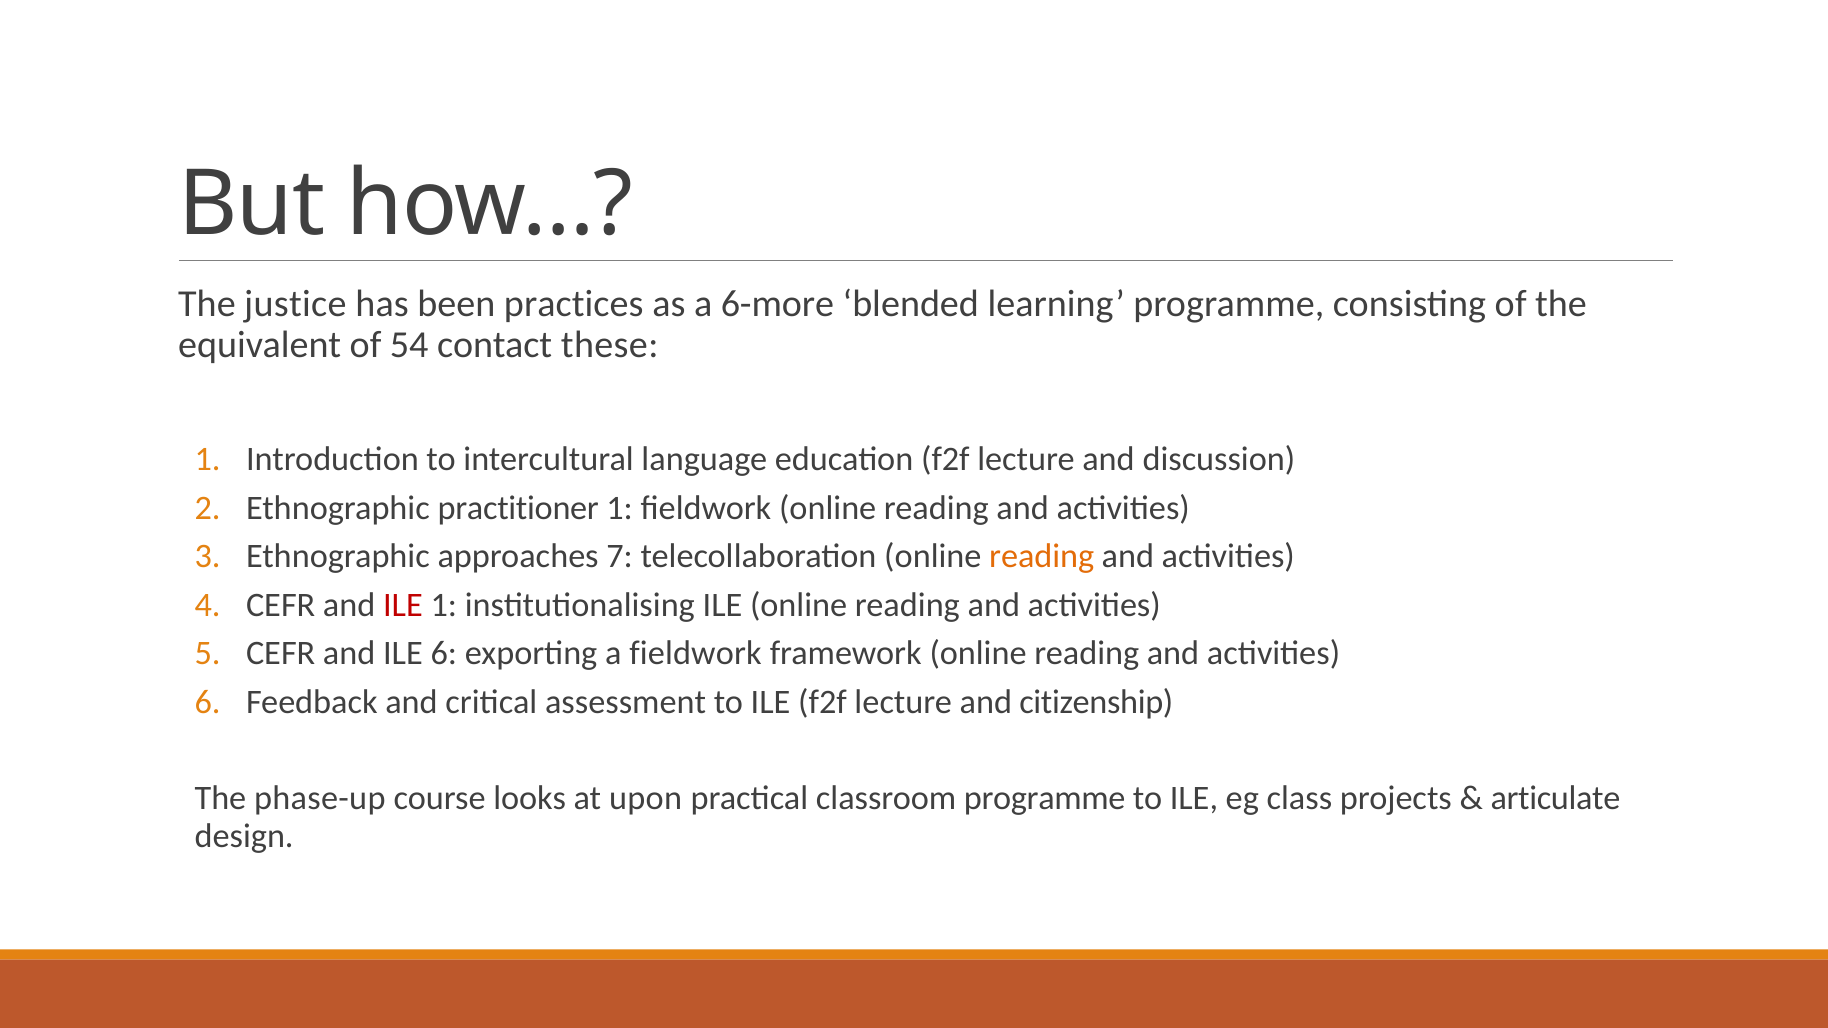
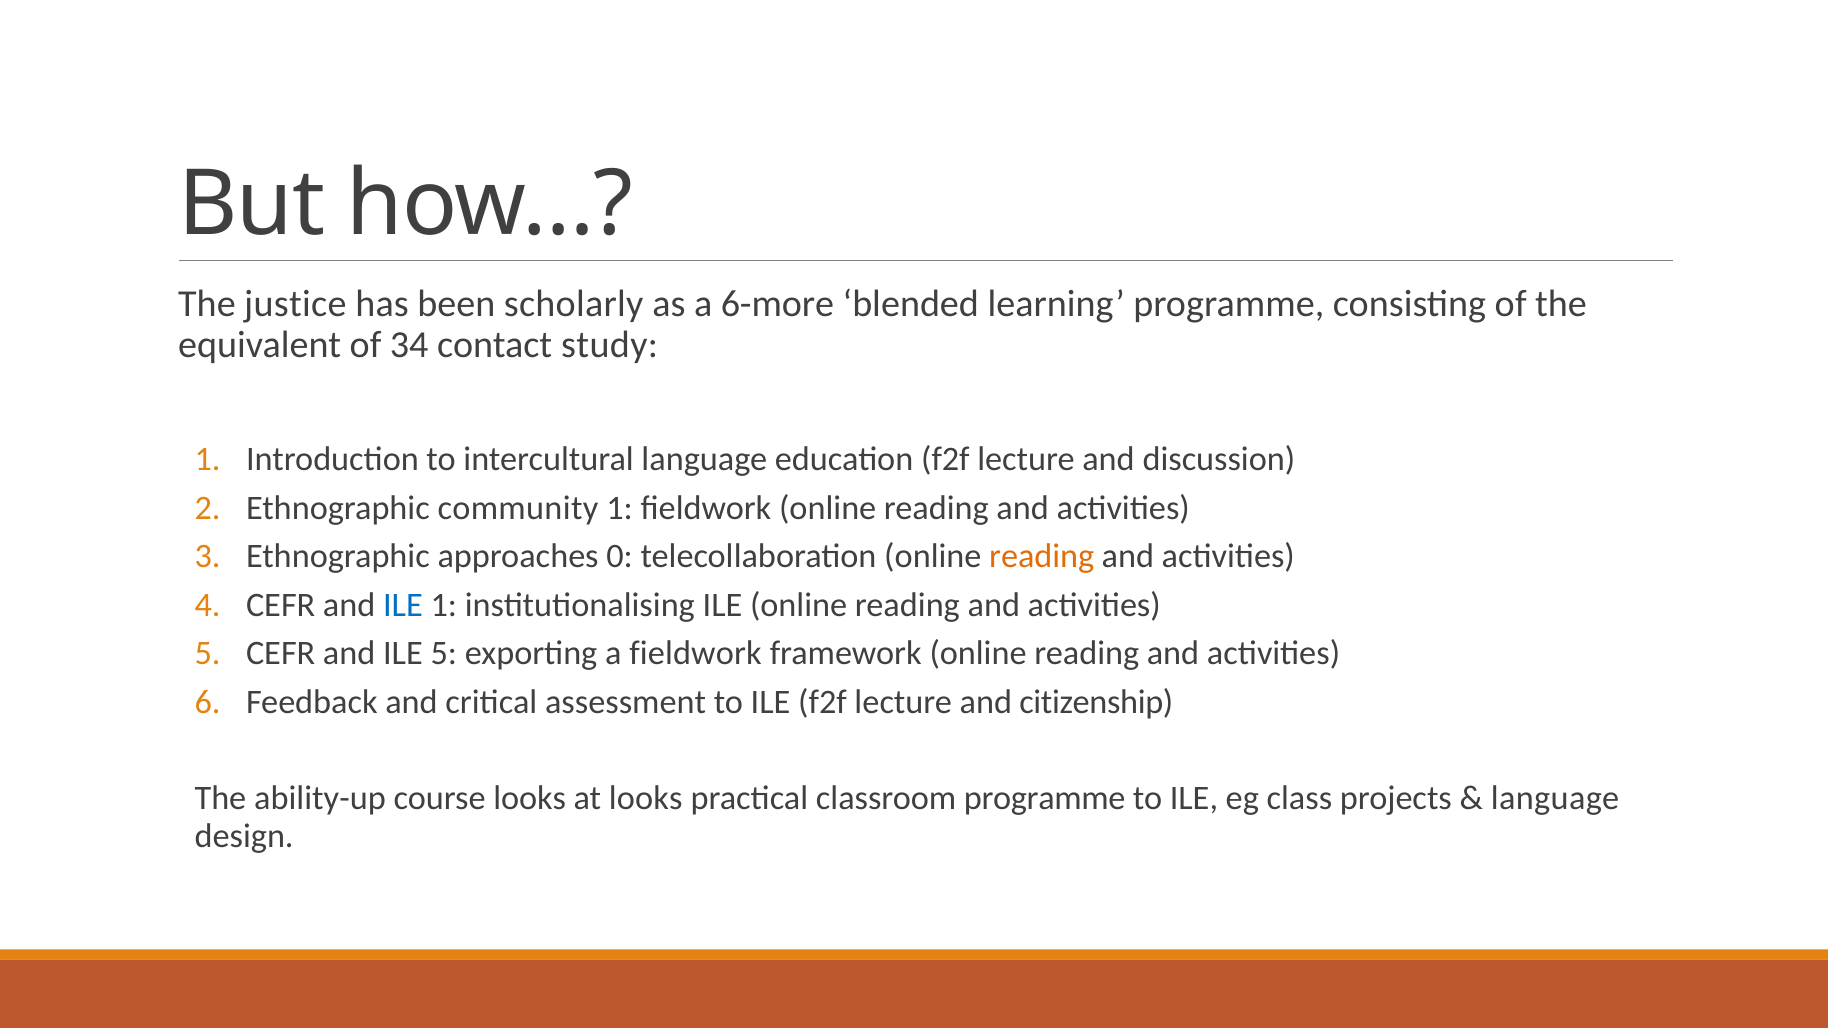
practices: practices -> scholarly (574, 304)
54: 54 -> 34 (409, 345)
these: these -> study (610, 345)
practitioner: practitioner -> community (518, 508)
7: 7 -> 0 (620, 557)
ILE colour: red -> blue (403, 605)
ILE 6: 6 -> 5 (444, 654)
phase-up: phase-up -> ability-up (320, 799)
at upon: upon -> looks (646, 799)
articulate: articulate -> language (1555, 799)
